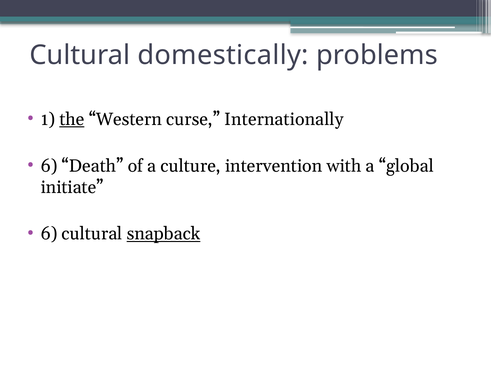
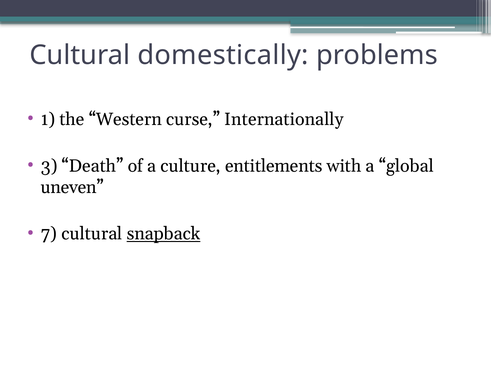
the underline: present -> none (72, 119)
6: 6 -> 3 (49, 166)
intervention: intervention -> entitlements (274, 166)
initiate: initiate -> uneven (72, 187)
6: 6 -> 7 (49, 234)
